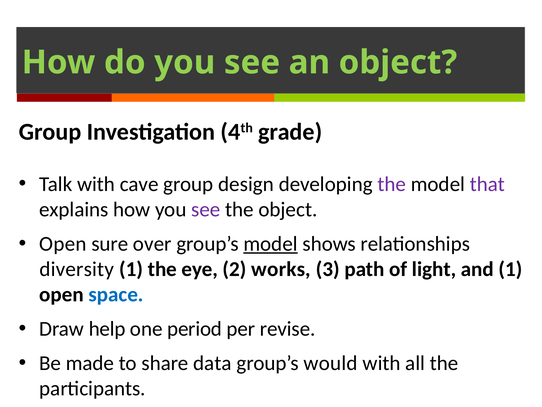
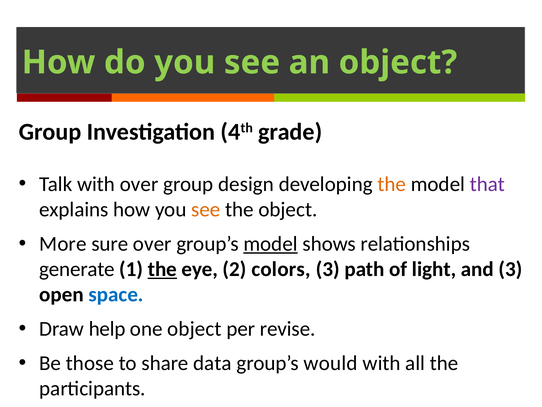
with cave: cave -> over (139, 184)
the colour: purple -> orange (392, 184)
see colour: purple -> orange (206, 209)
Open: Open -> More (63, 244)
diversity: diversity -> generate (77, 269)
the underline: none -> present (162, 269)
works: works -> colors (281, 269)
and 1: 1 -> 3 (510, 269)
one period: period -> object (194, 329)
made: made -> those (90, 363)
